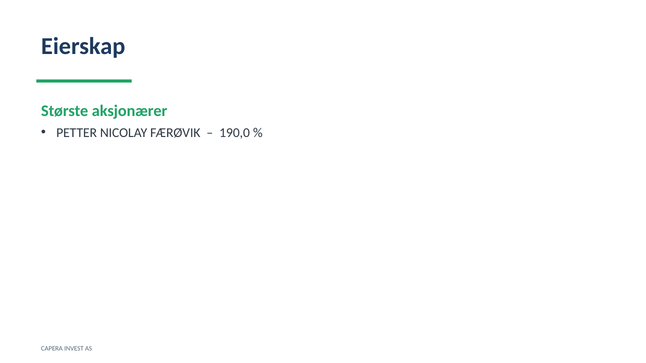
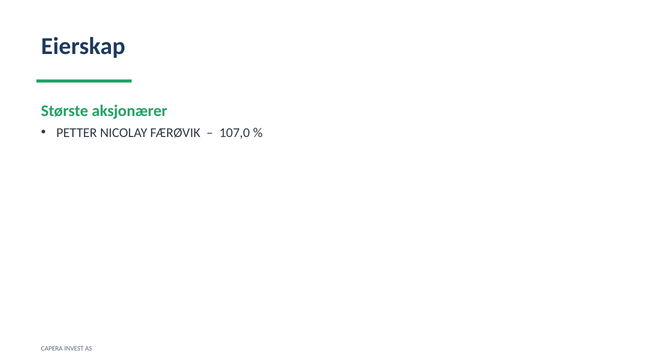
190,0: 190,0 -> 107,0 (235, 133)
